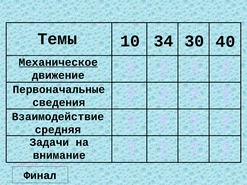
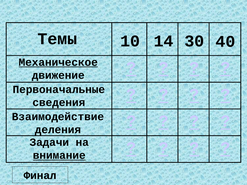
34: 34 -> 14 (164, 41)
средняя: средняя -> деления (58, 130)
внимание underline: none -> present (59, 156)
